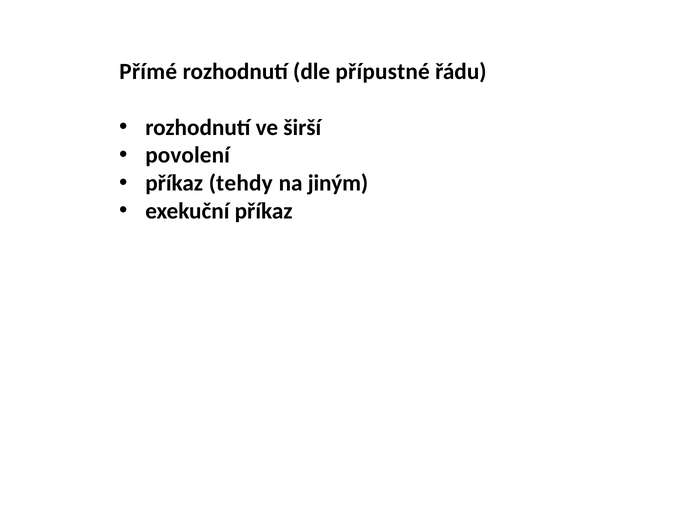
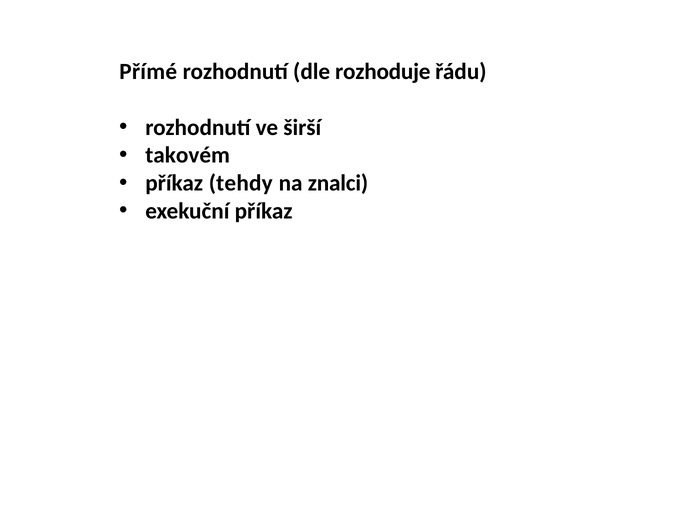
přípustné: přípustné -> rozhoduje (383, 72)
povolení: povolení -> takovém (188, 155)
jiným: jiným -> znalci (338, 183)
